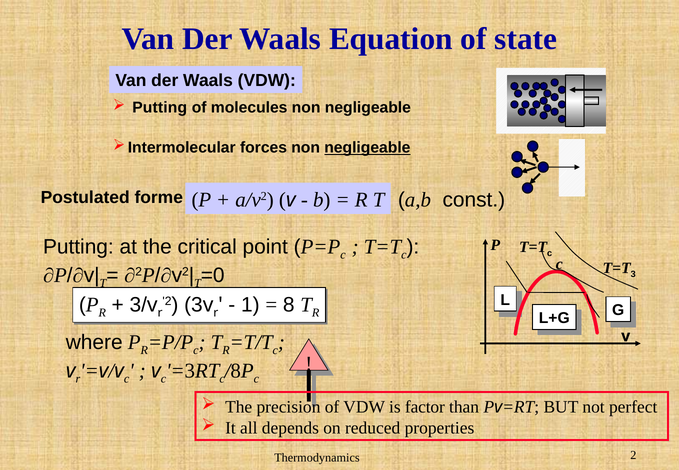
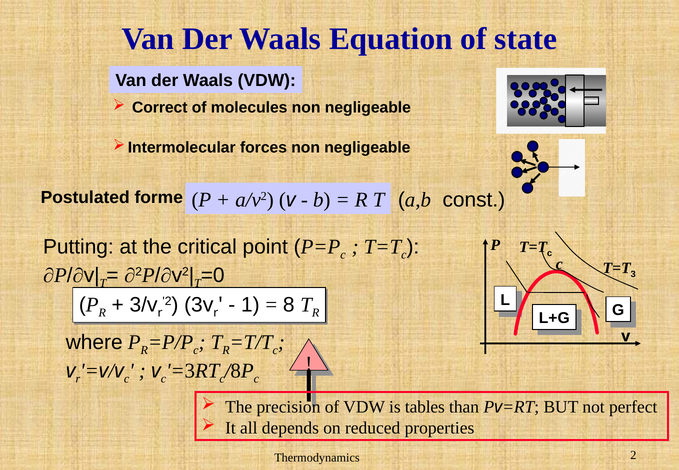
Putting: Putting -> Correct (160, 107)
negligeable underline: present -> none (367, 148)
factor: factor -> tables (425, 407)
